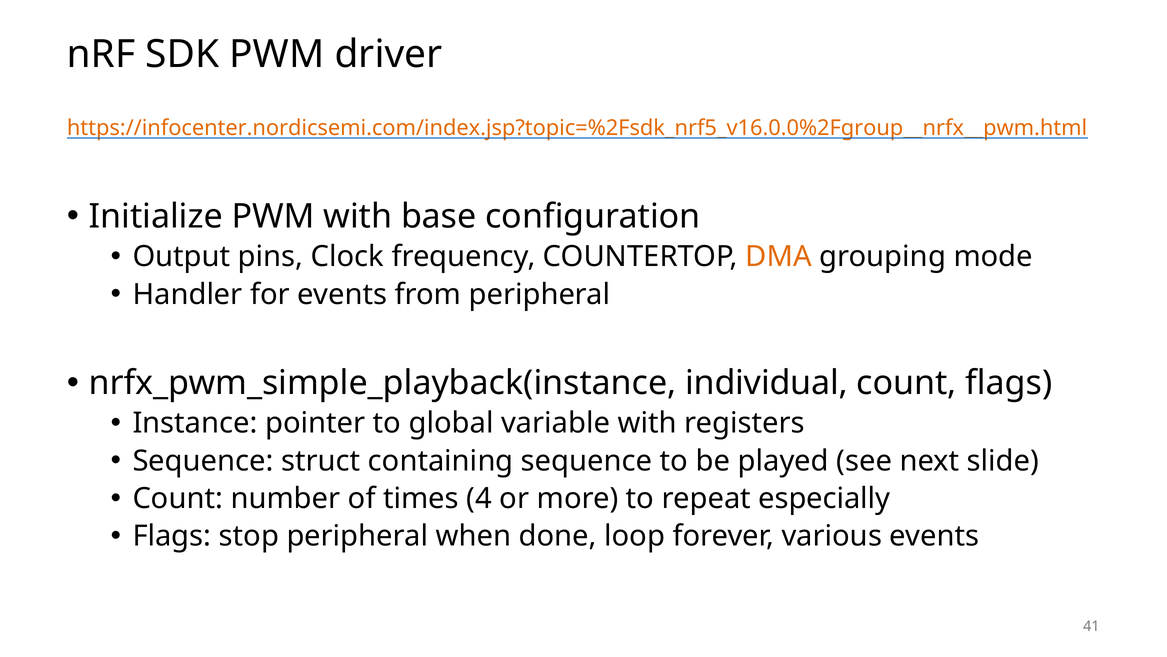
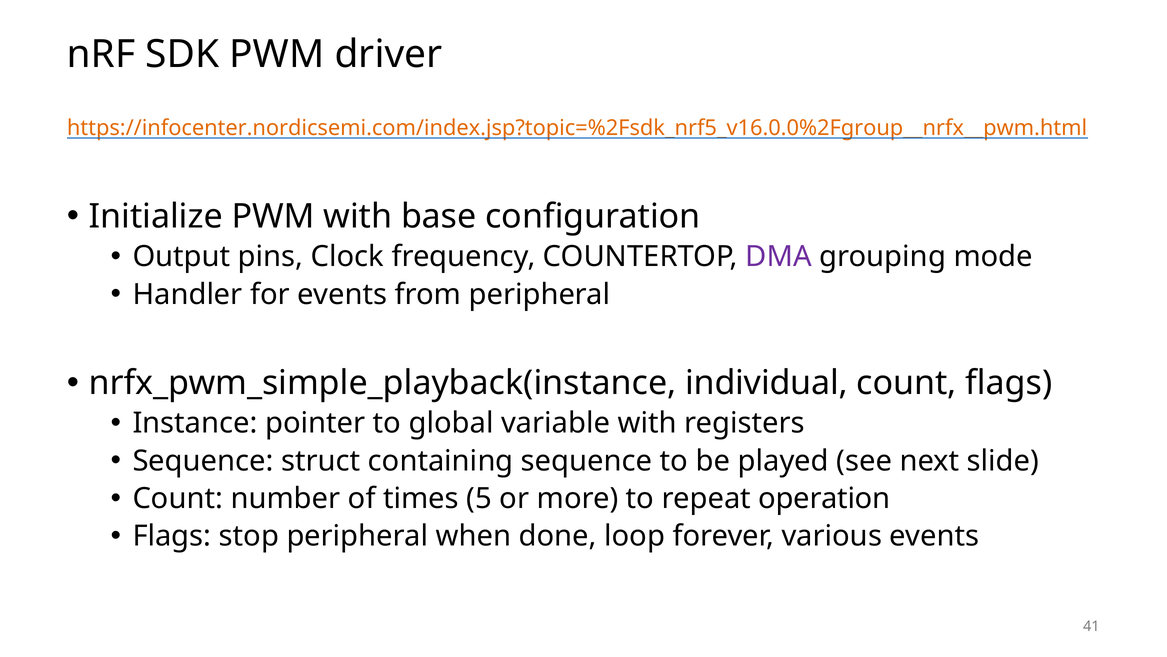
DMA colour: orange -> purple (779, 257)
4: 4 -> 5 (479, 498)
especially: especially -> operation (824, 498)
